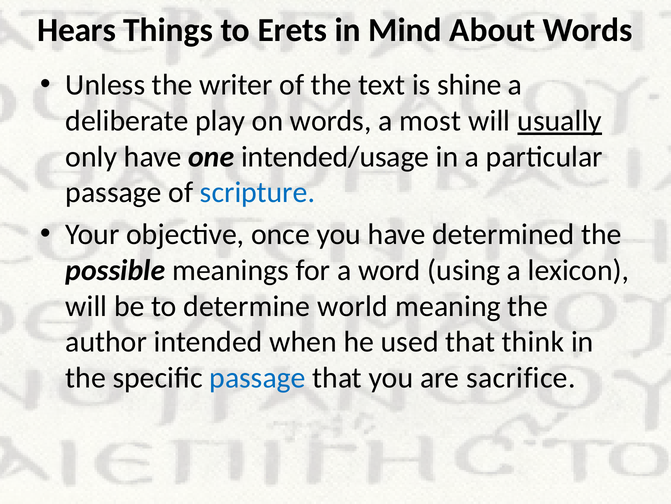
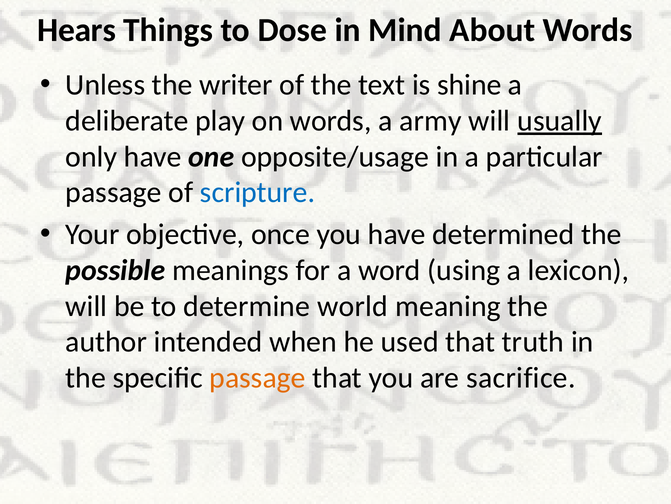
Erets: Erets -> Dose (292, 30)
most: most -> army (430, 121)
intended/usage: intended/usage -> opposite/usage (335, 157)
think: think -> truth (533, 342)
passage colour: blue -> orange (258, 377)
